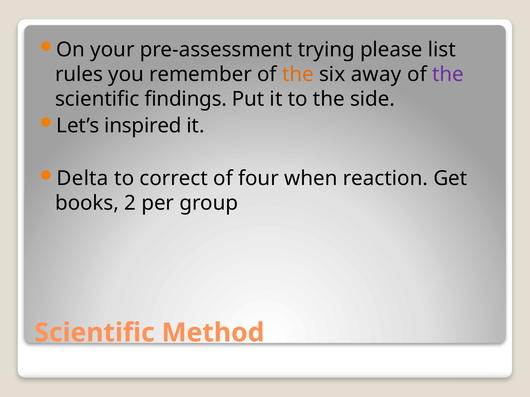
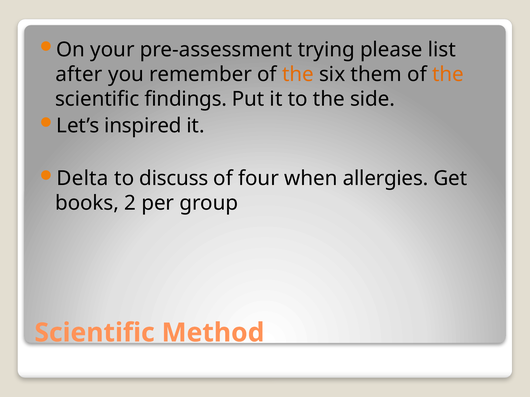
rules: rules -> after (79, 74)
away: away -> them (376, 74)
the colour: purple -> orange (448, 74)
correct: correct -> discuss (174, 179)
reaction: reaction -> allergies (386, 179)
